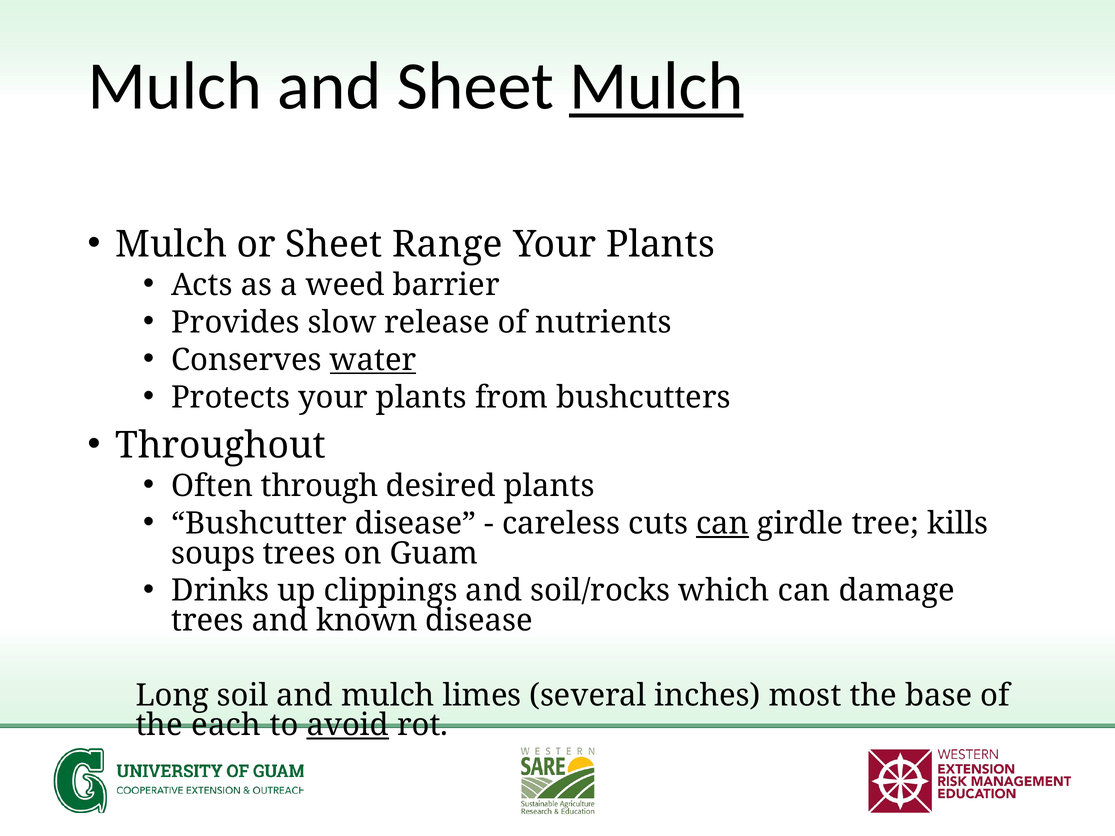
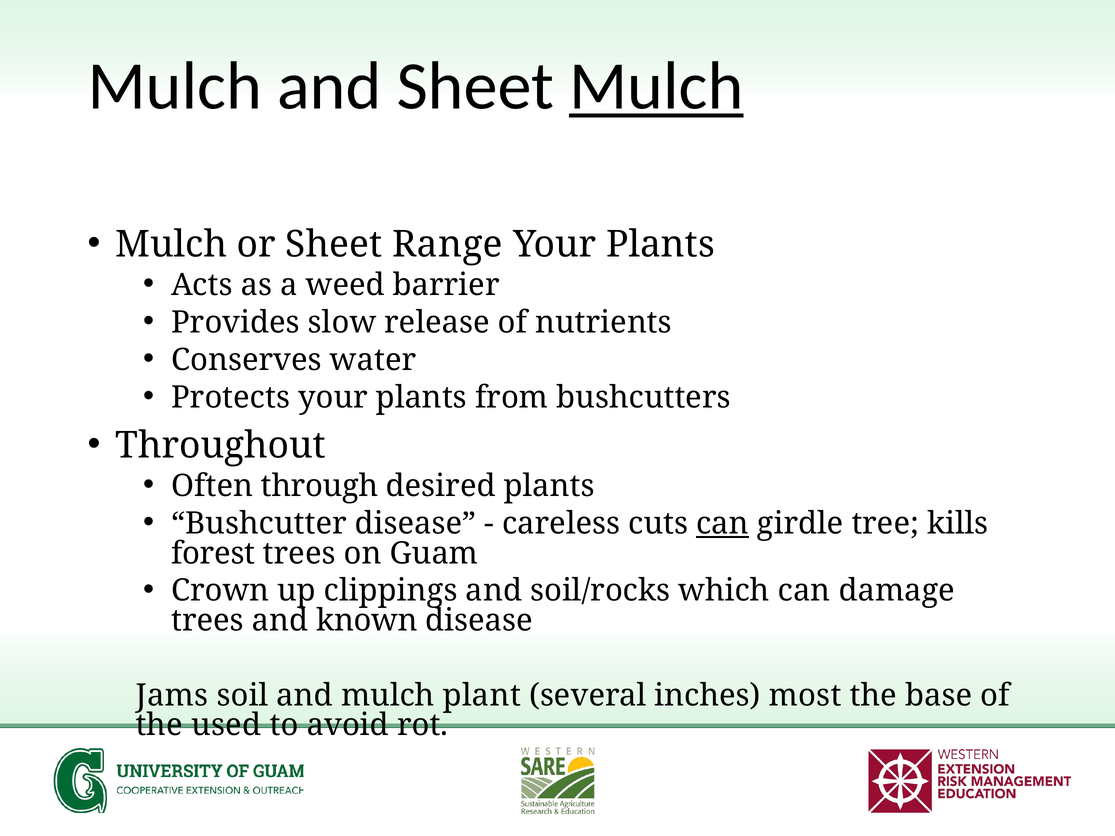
water underline: present -> none (373, 360)
soups: soups -> forest (213, 553)
Drinks: Drinks -> Crown (220, 591)
Long: Long -> Jams (172, 696)
limes: limes -> plant (482, 696)
each: each -> used (226, 725)
avoid underline: present -> none (348, 725)
